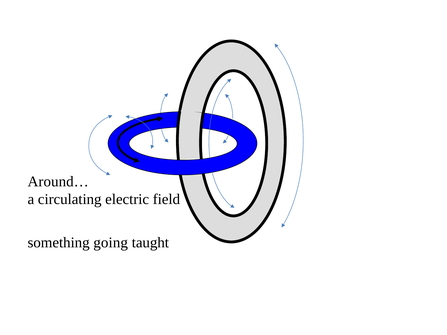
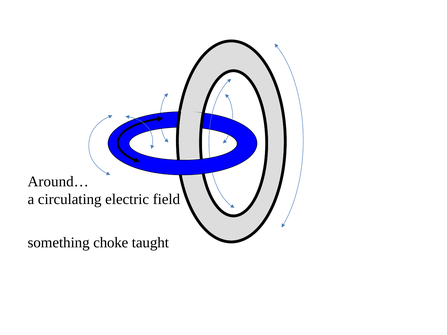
going: going -> choke (111, 243)
